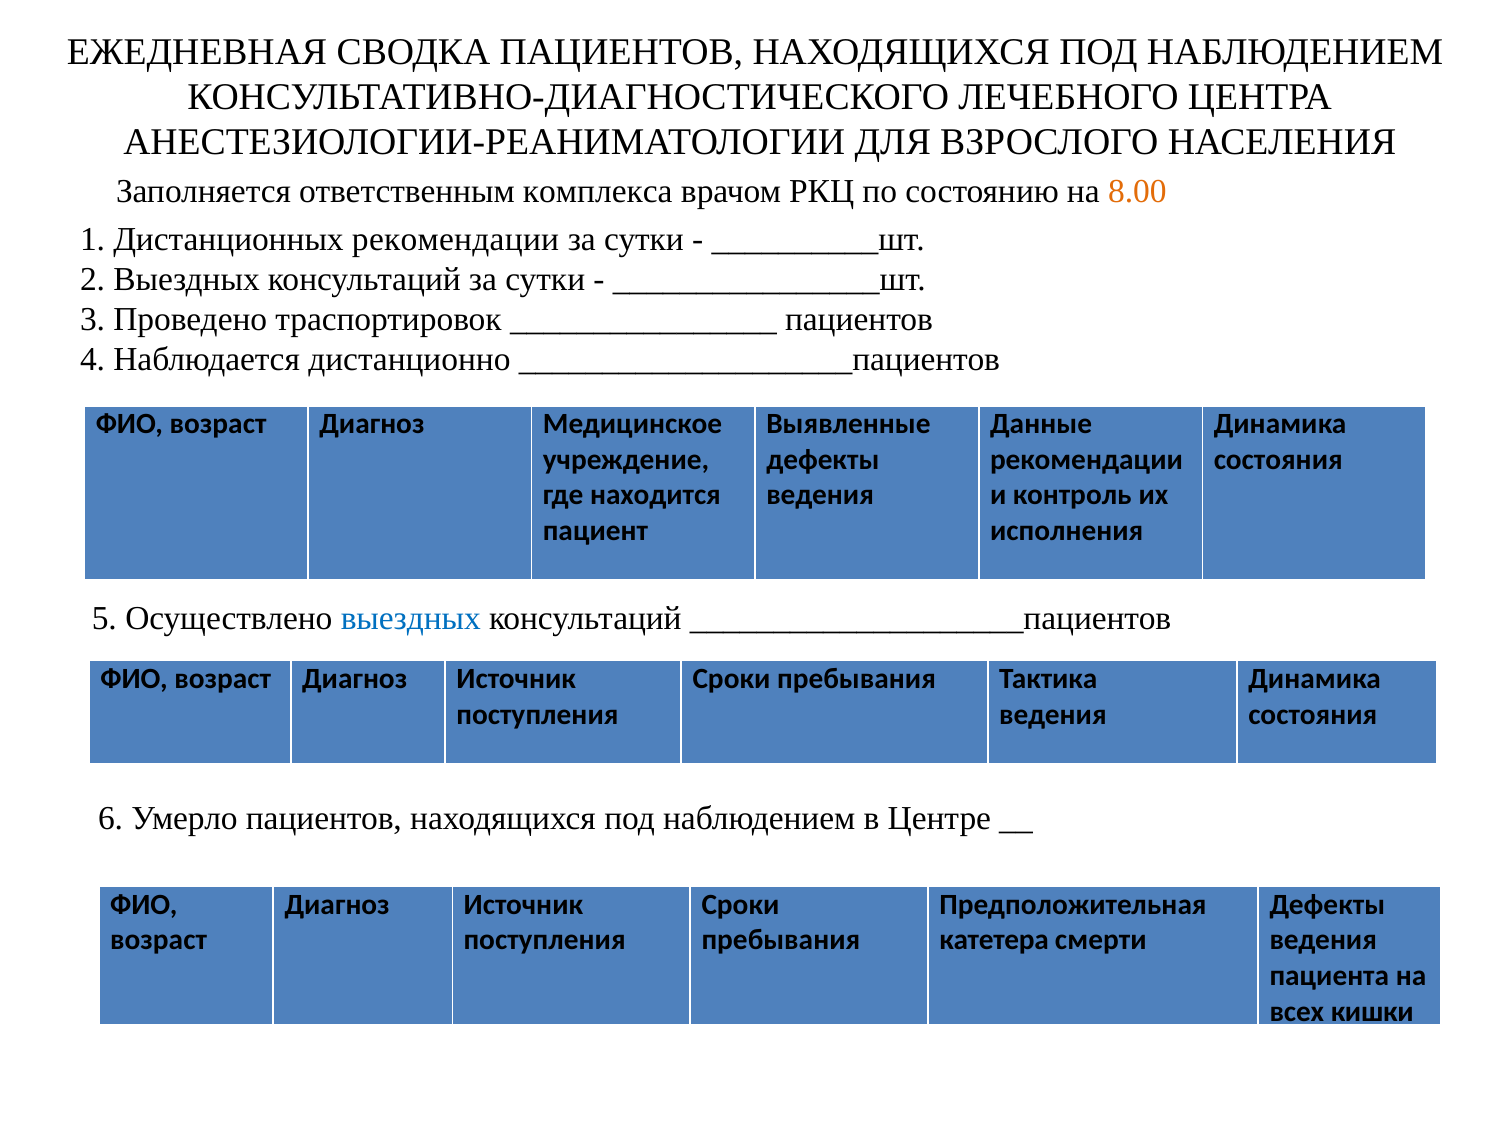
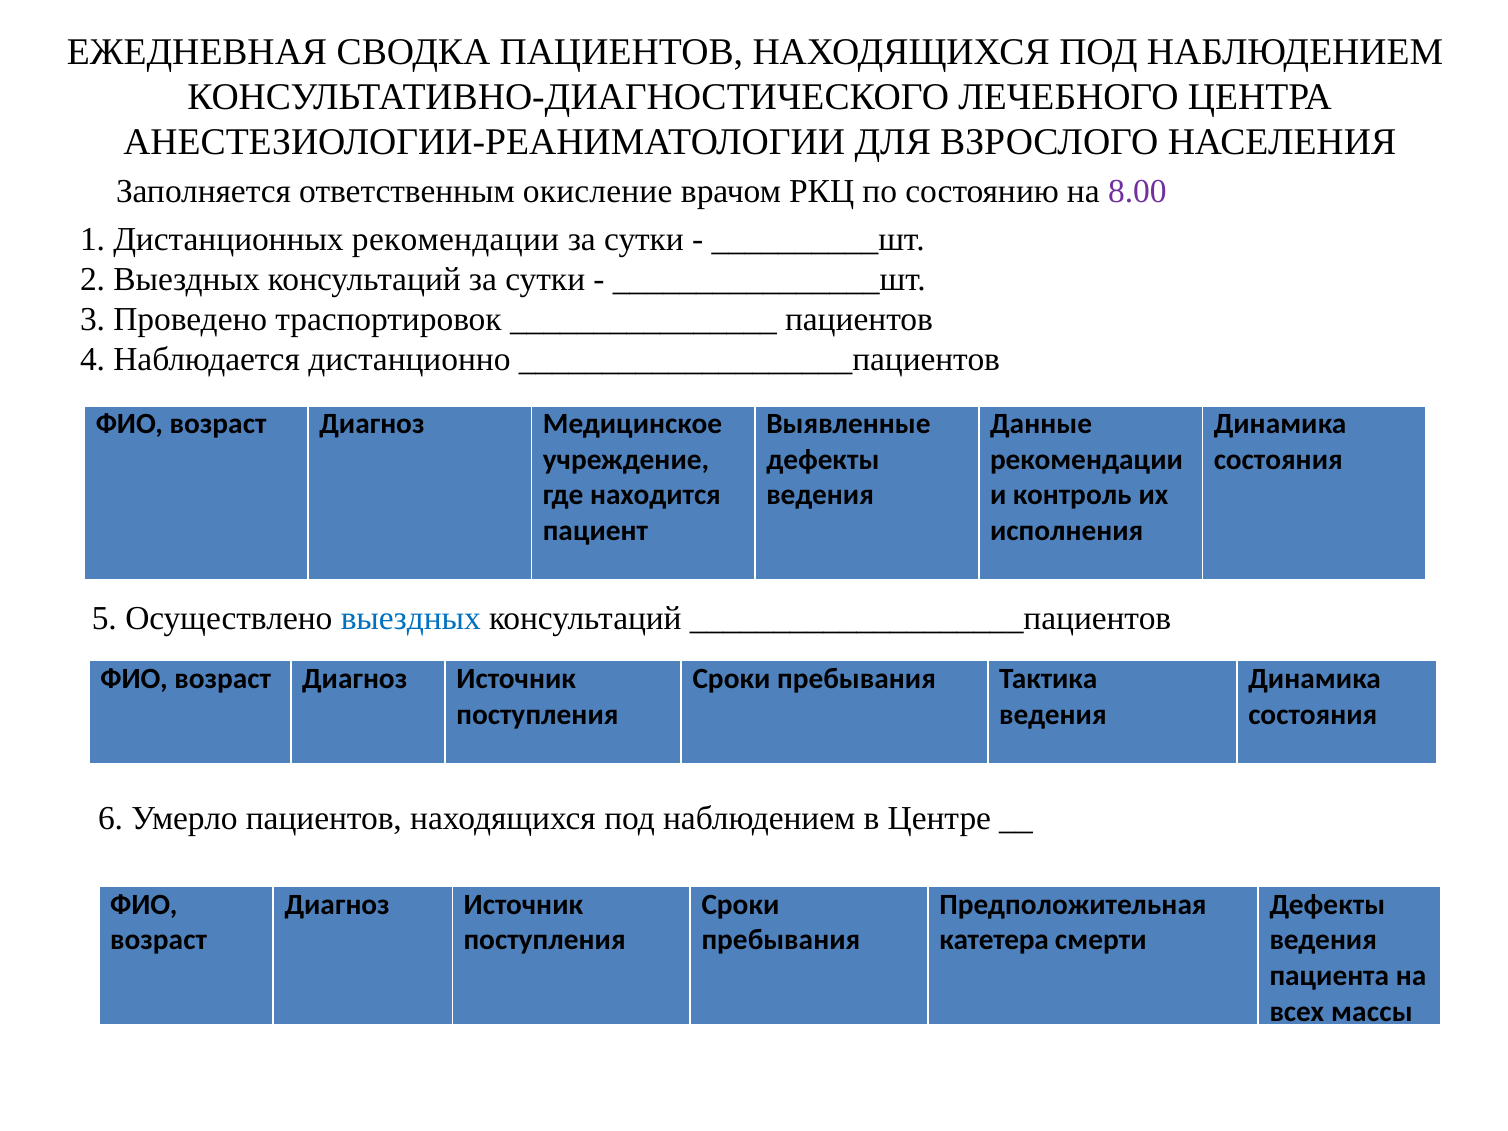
комплекса: комплекса -> окисление (598, 192)
8.00 colour: orange -> purple (1137, 192)
кишки: кишки -> массы (1372, 1011)
